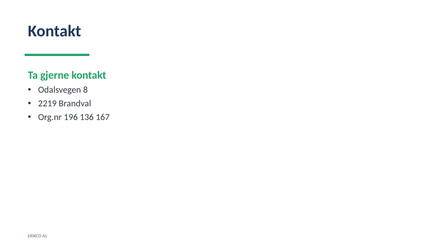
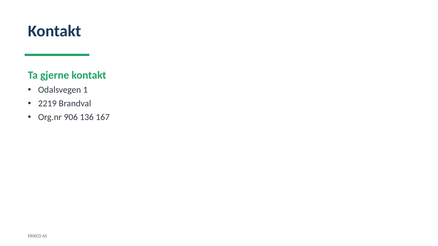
8: 8 -> 1 (85, 90)
196: 196 -> 906 (71, 117)
